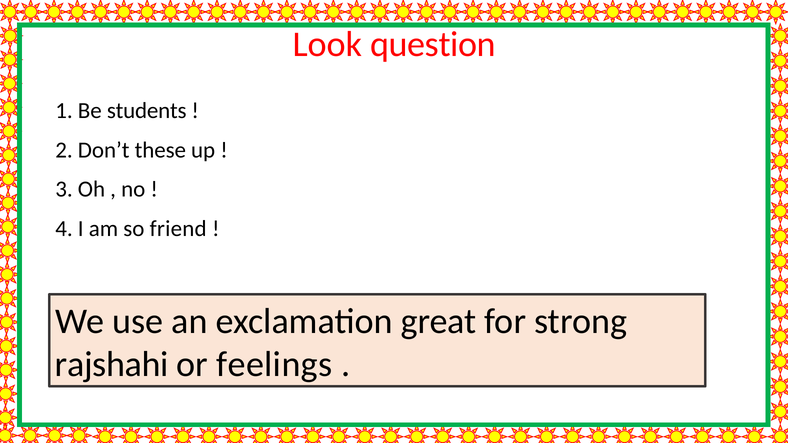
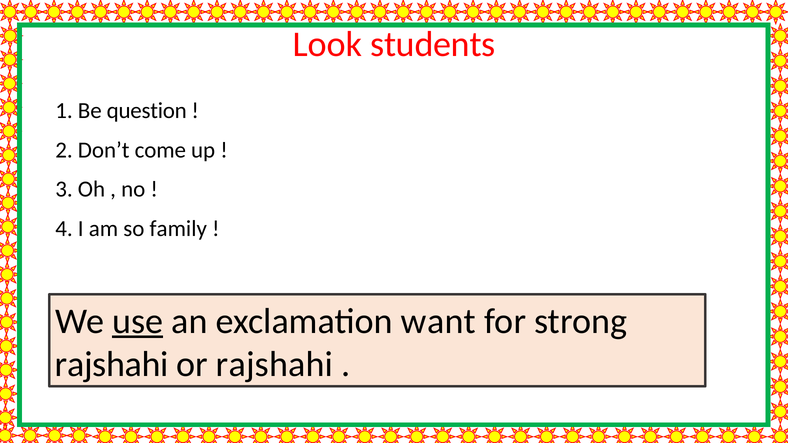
question: question -> students (433, 44)
students: students -> question (147, 111)
these: these -> come (160, 150)
friend: friend -> family (178, 229)
use underline: none -> present (138, 321)
great: great -> want (438, 321)
or feelings: feelings -> rajshahi (274, 365)
